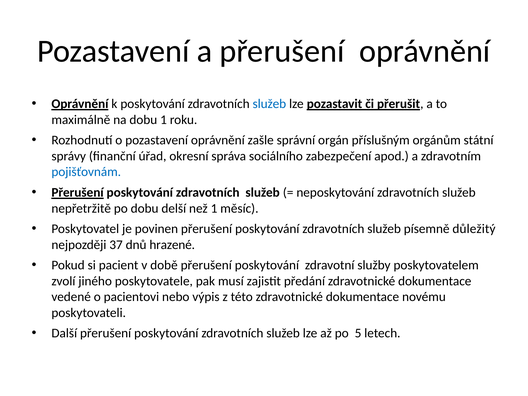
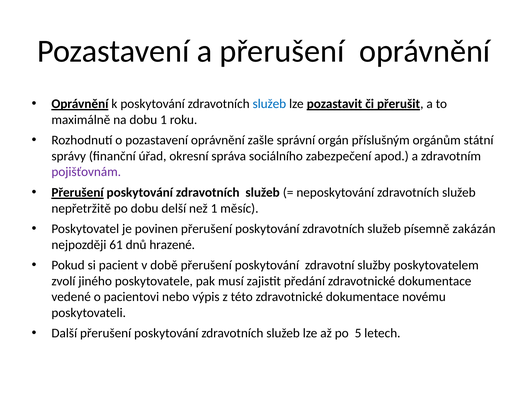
pojišťovnám colour: blue -> purple (86, 172)
důležitý: důležitý -> zakázán (474, 229)
37: 37 -> 61 (116, 245)
